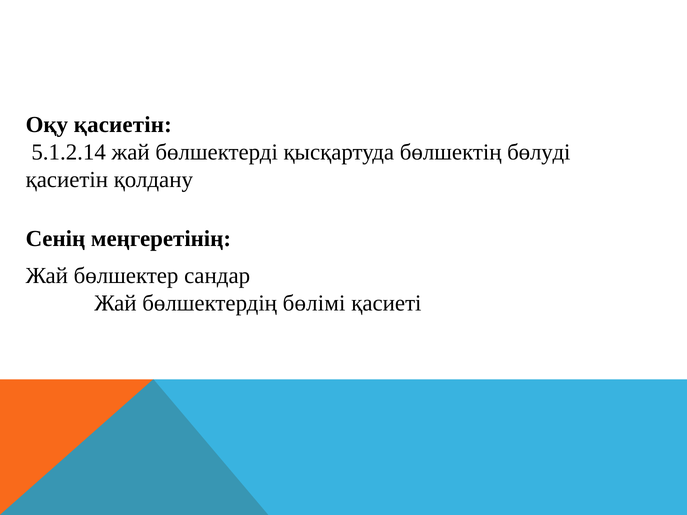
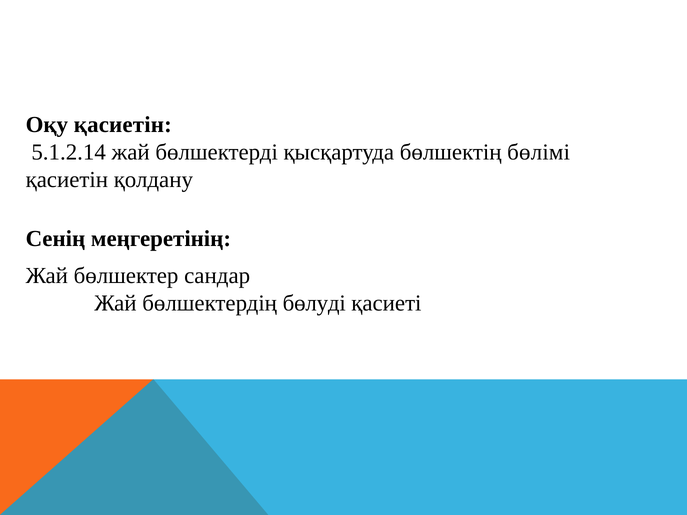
бөлуді: бөлуді -> бөлімі (539, 152)
бөлімі: бөлімі -> бөлуді (314, 303)
